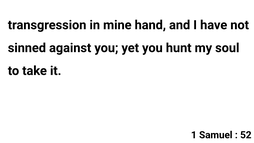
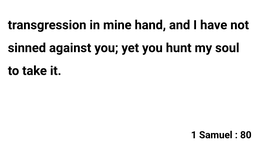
52: 52 -> 80 (246, 135)
